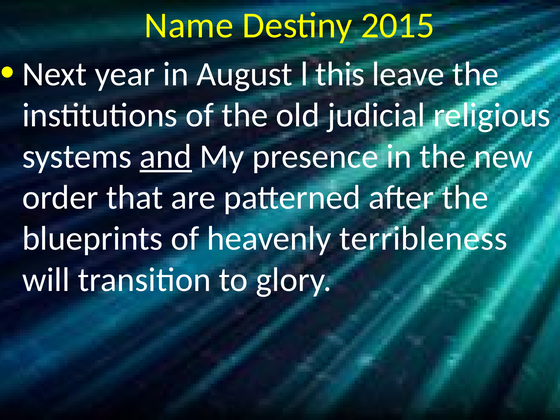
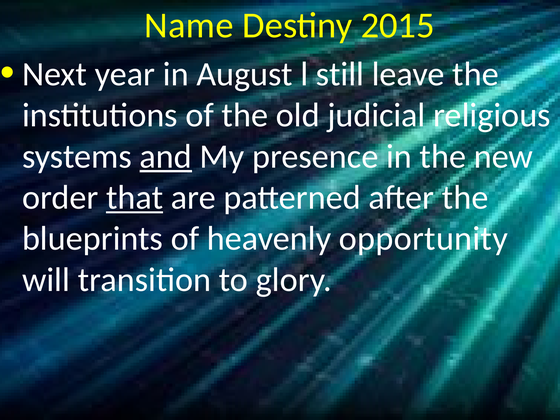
this: this -> still (340, 74)
that underline: none -> present (135, 198)
terribleness: terribleness -> opportunity (423, 239)
